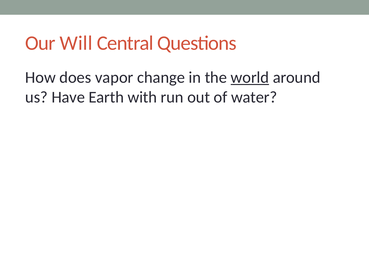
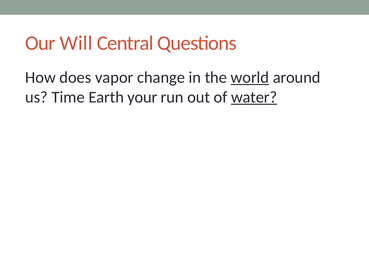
Have: Have -> Time (68, 97)
with: with -> your (142, 97)
water underline: none -> present (254, 97)
